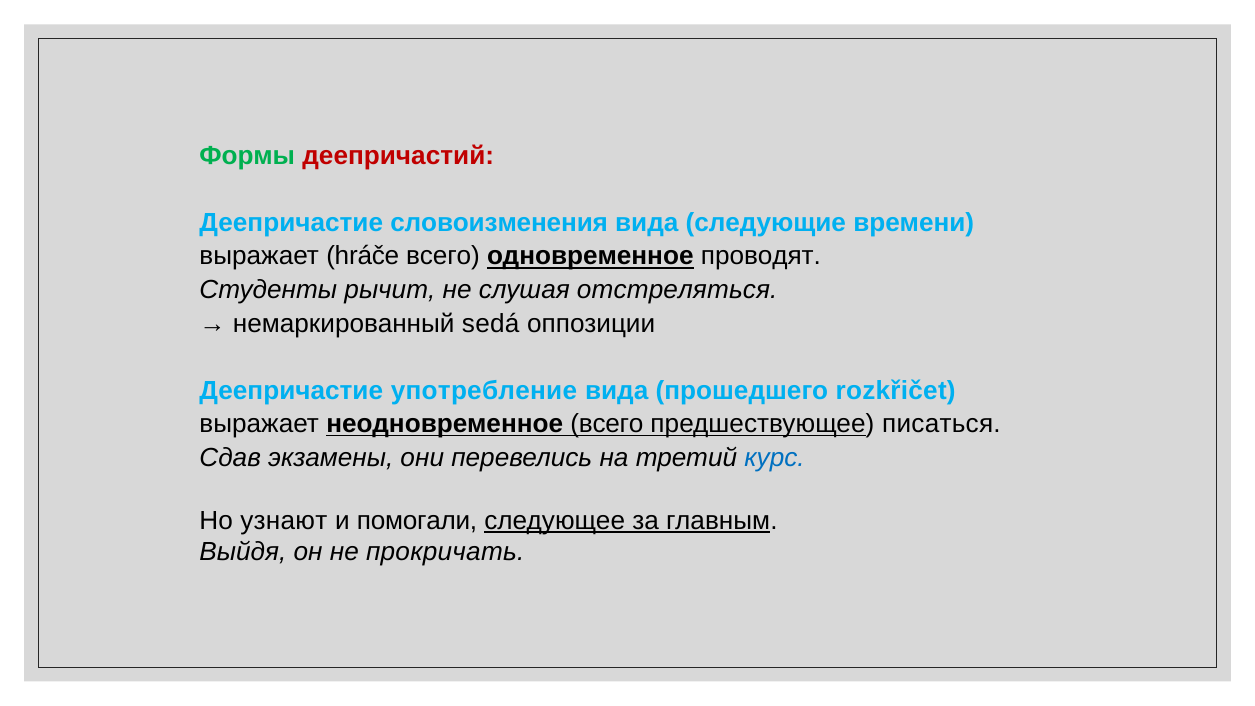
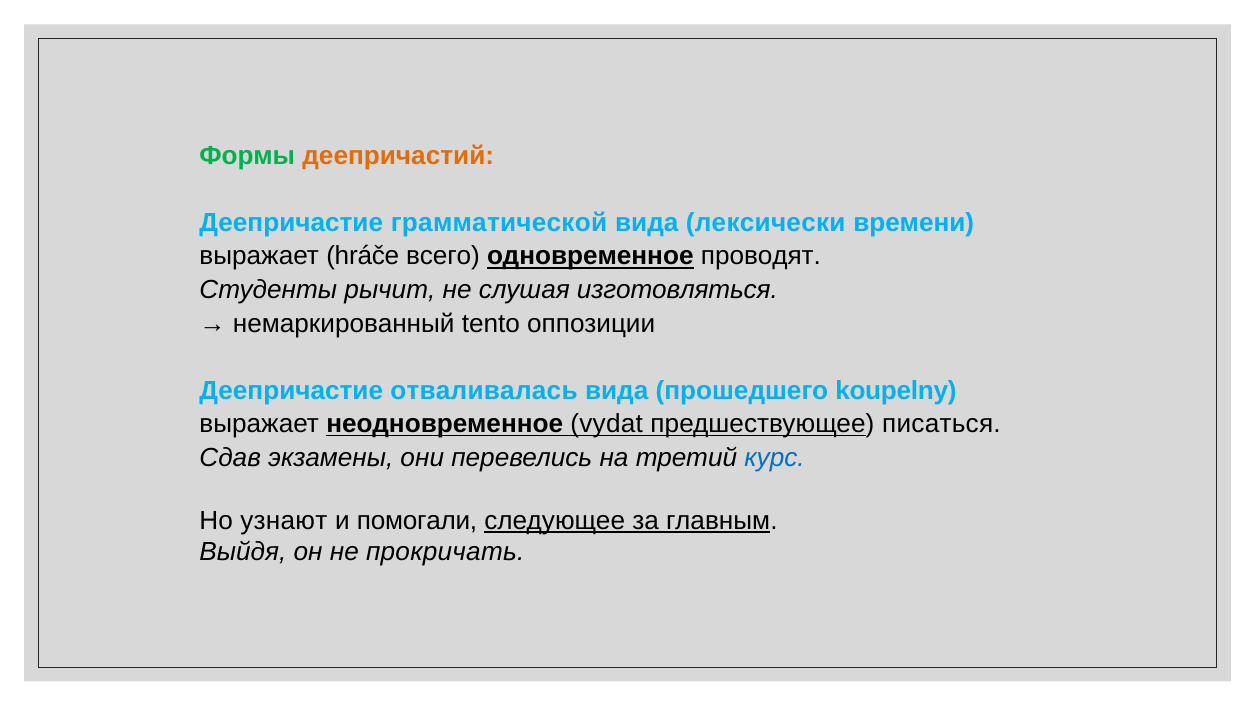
деепричастий colour: red -> orange (398, 156)
словоизменения: словоизменения -> грамматической (499, 223)
следующие: следующие -> лексически (766, 223)
отстреляться: отстреляться -> изготовляться (677, 290)
sedá: sedá -> tento (491, 323)
употребление: употребление -> отваливалась (484, 391)
rozkřičet: rozkřičet -> koupelny (896, 391)
неодновременное всего: всего -> vydat (607, 424)
